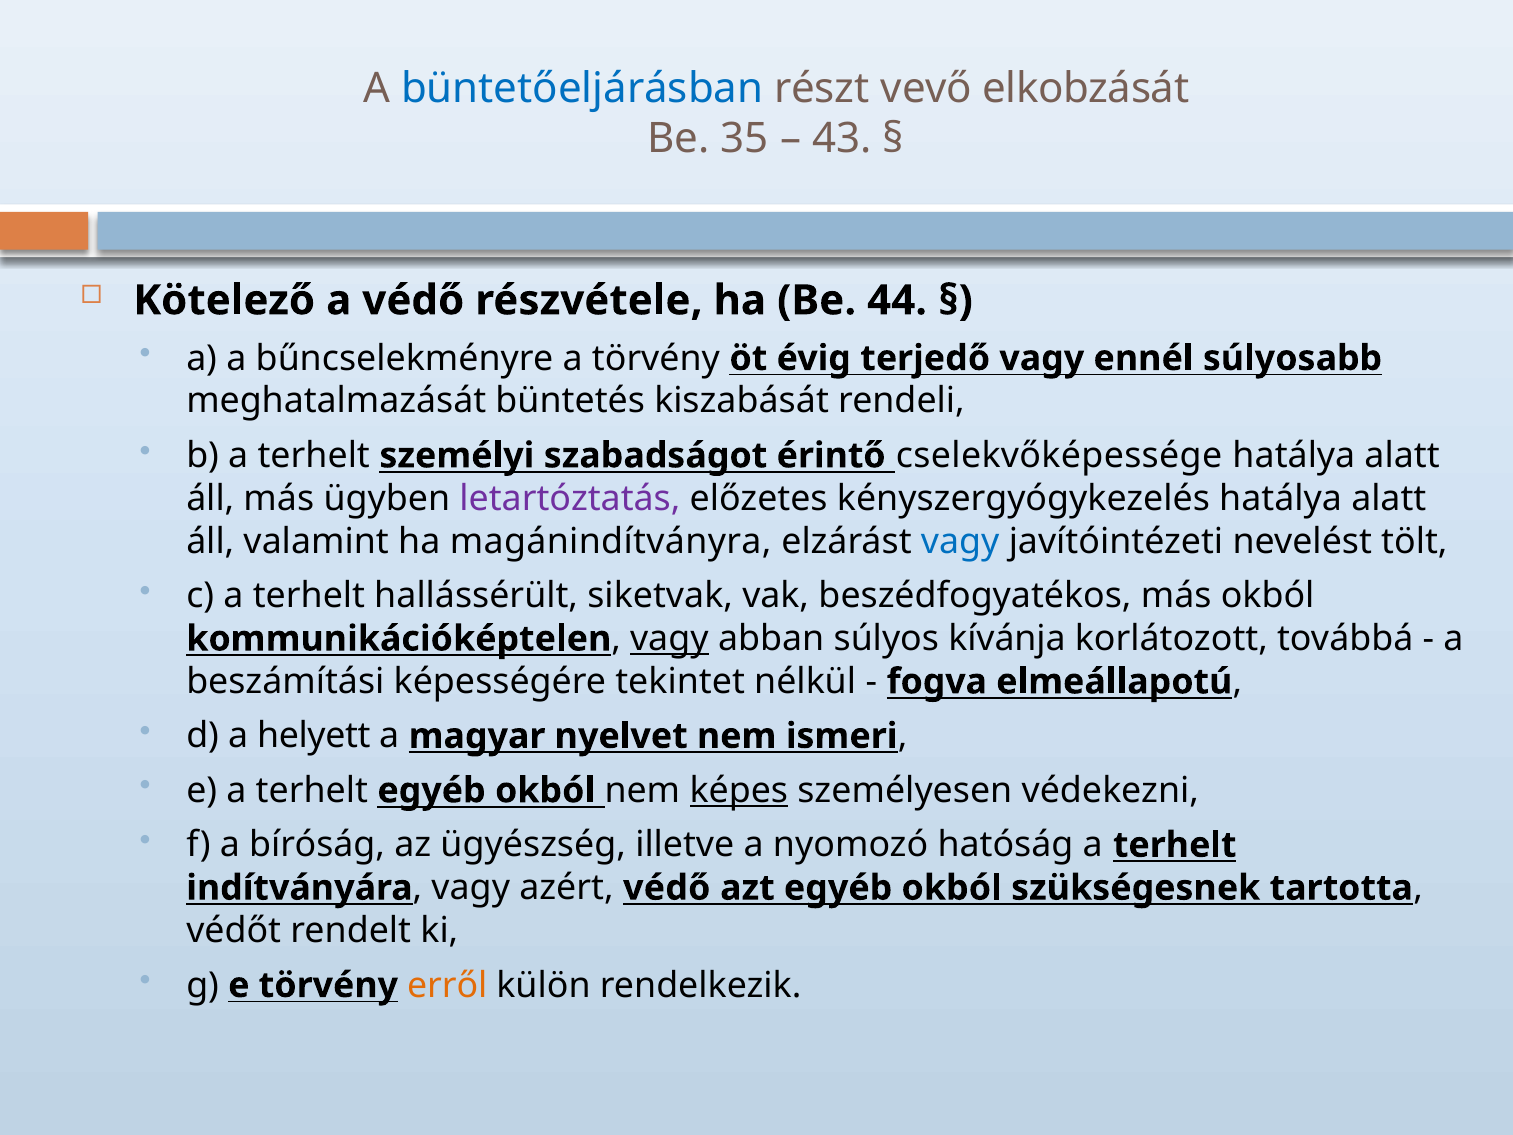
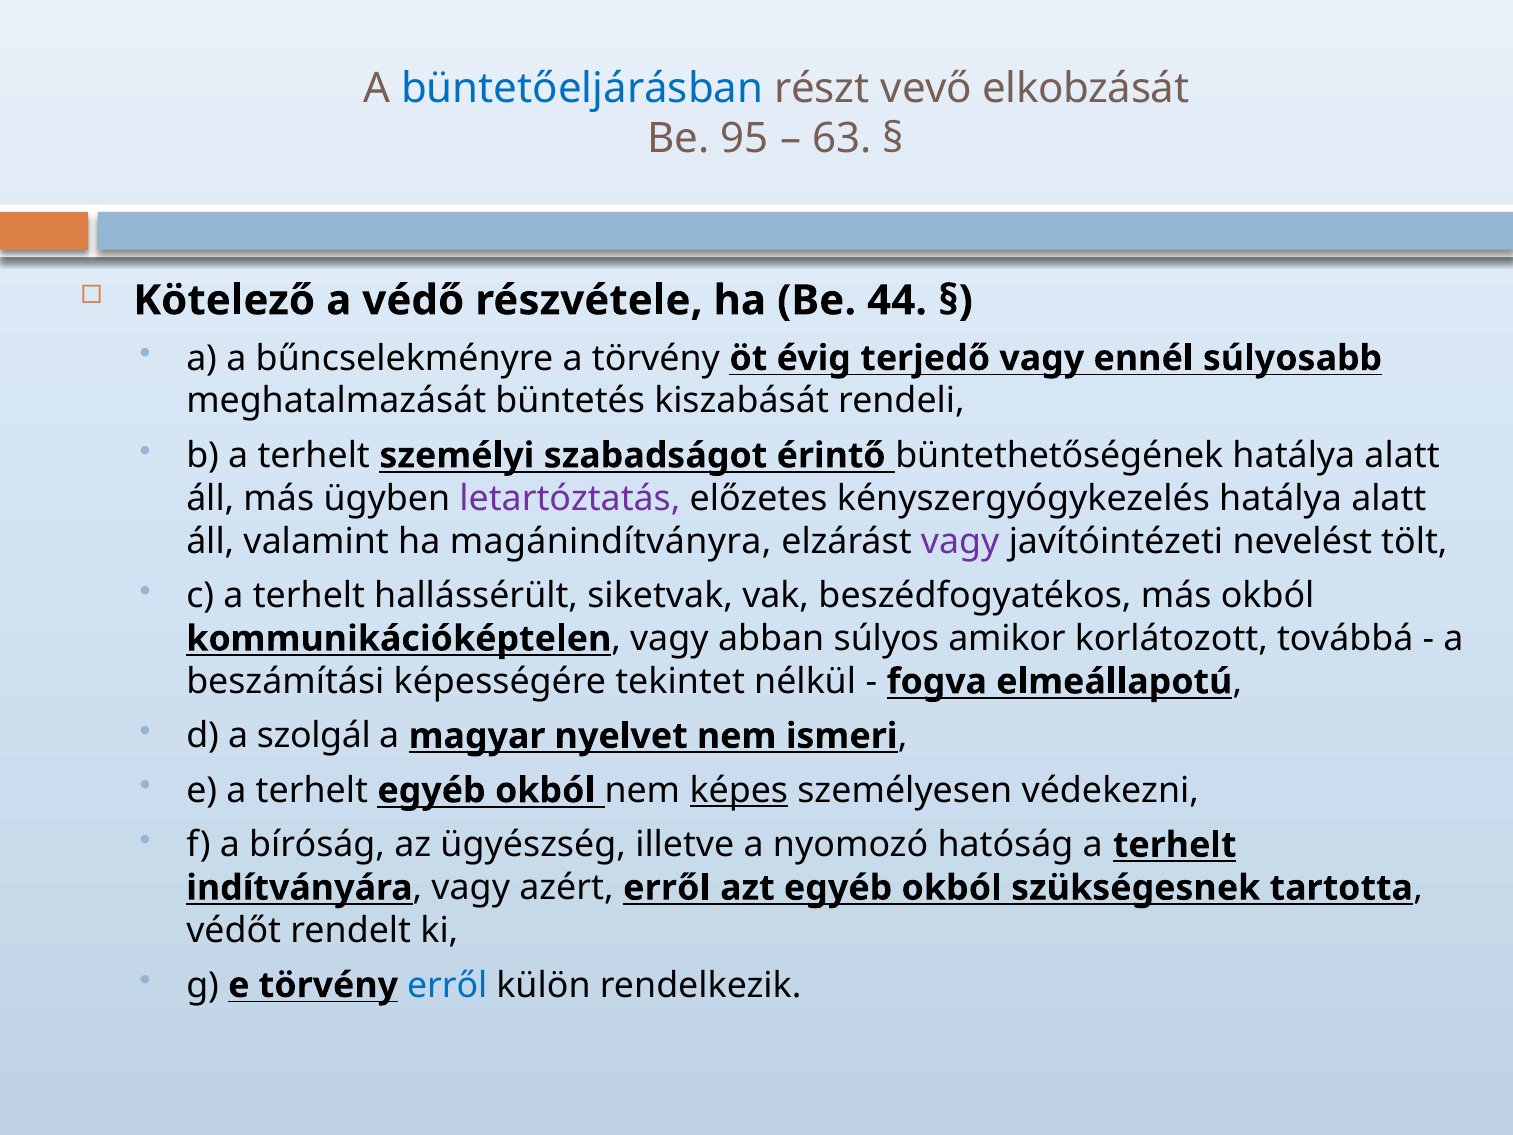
35: 35 -> 95 (745, 139)
43: 43 -> 63 (842, 139)
cselekvőképessége: cselekvőképessége -> büntethetőségének (1059, 456)
vagy colour: blue -> purple (960, 541)
vagy underline: present -> none (669, 639)
kívánja: kívánja -> amikor (1007, 639)
helyett: helyett -> szolgál (314, 736)
azért védő: védő -> erről (667, 888)
erről colour: orange -> blue (447, 985)
